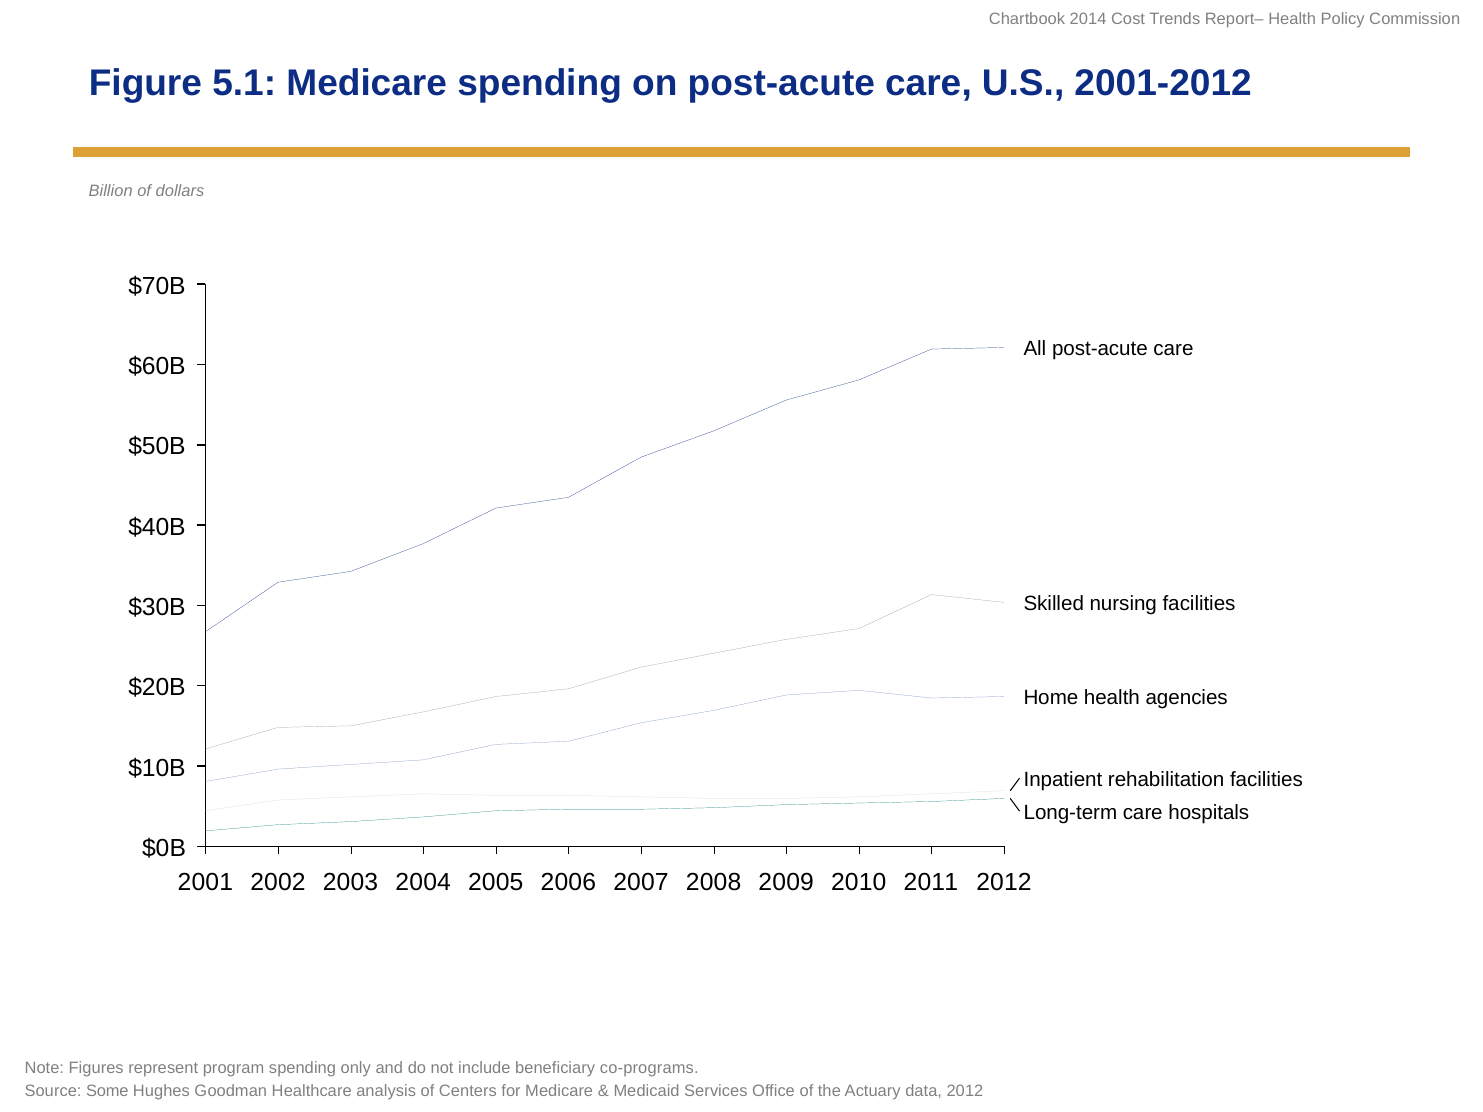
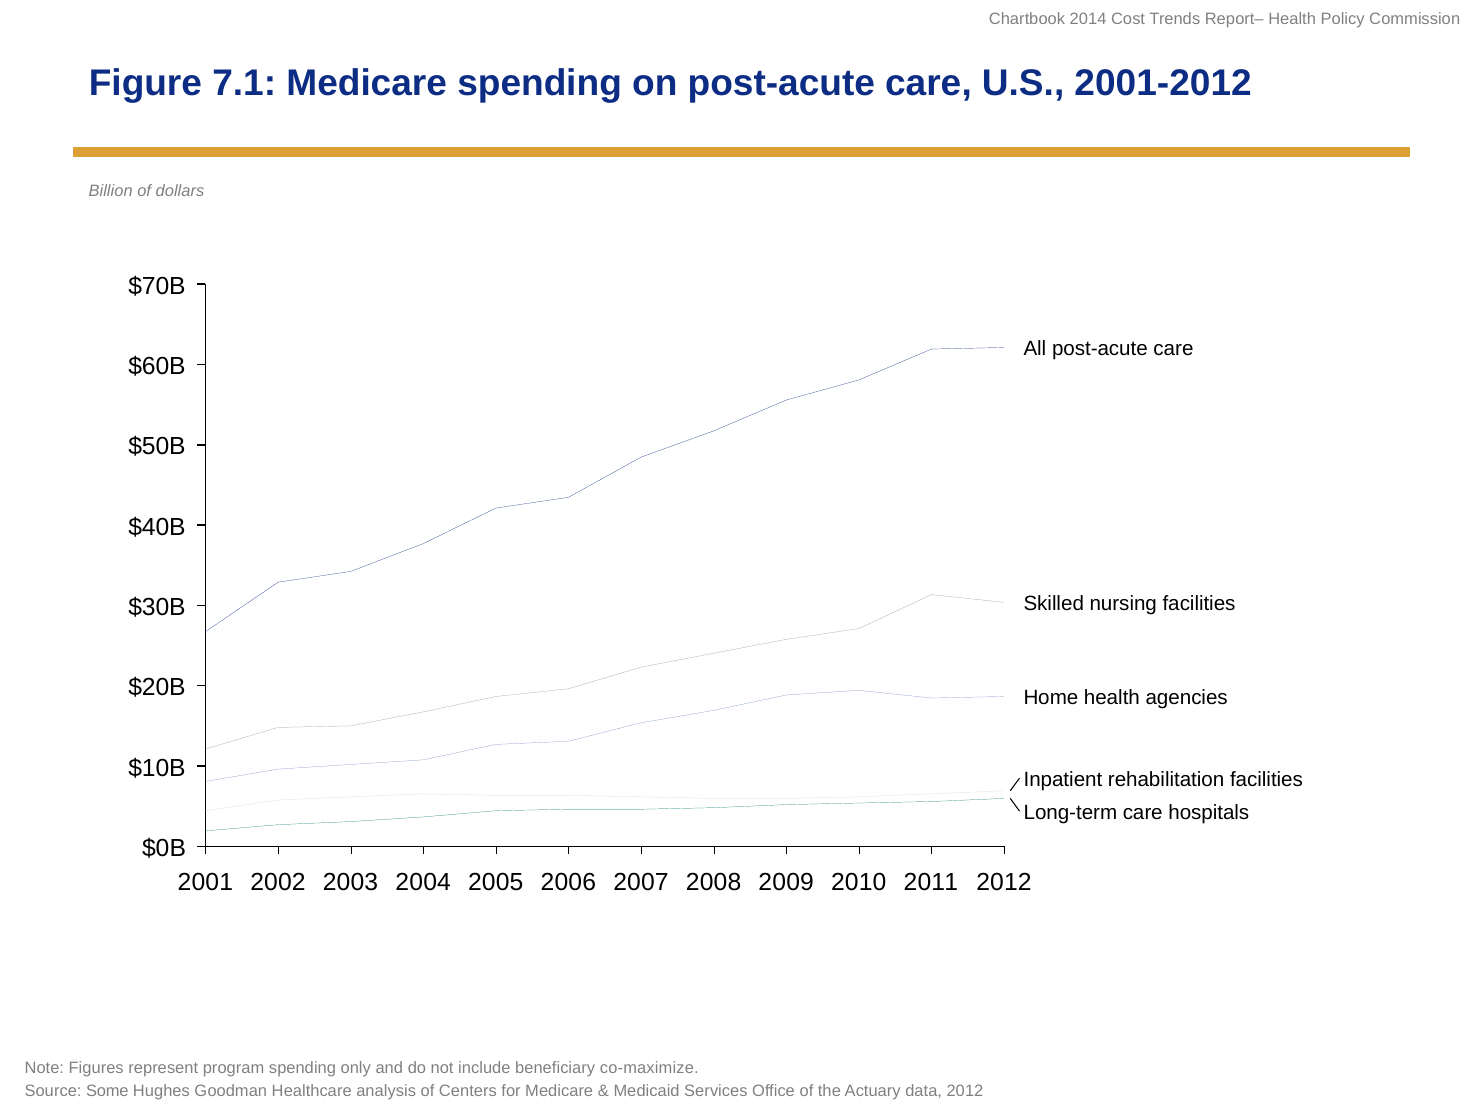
5.1: 5.1 -> 7.1 (244, 83)
co-programs: co-programs -> co-maximize (649, 1068)
